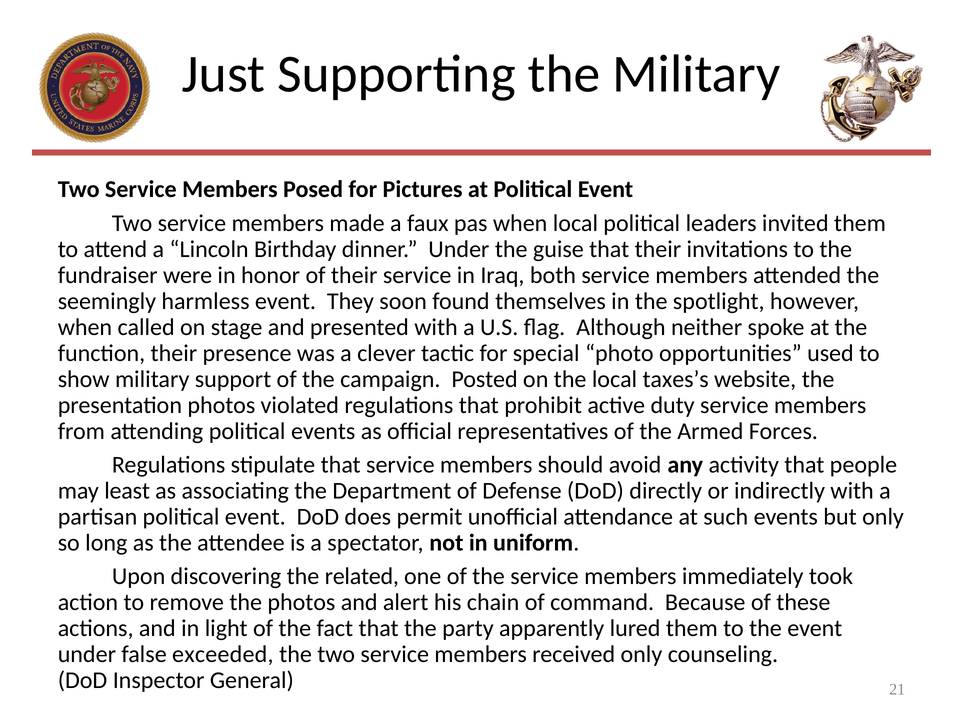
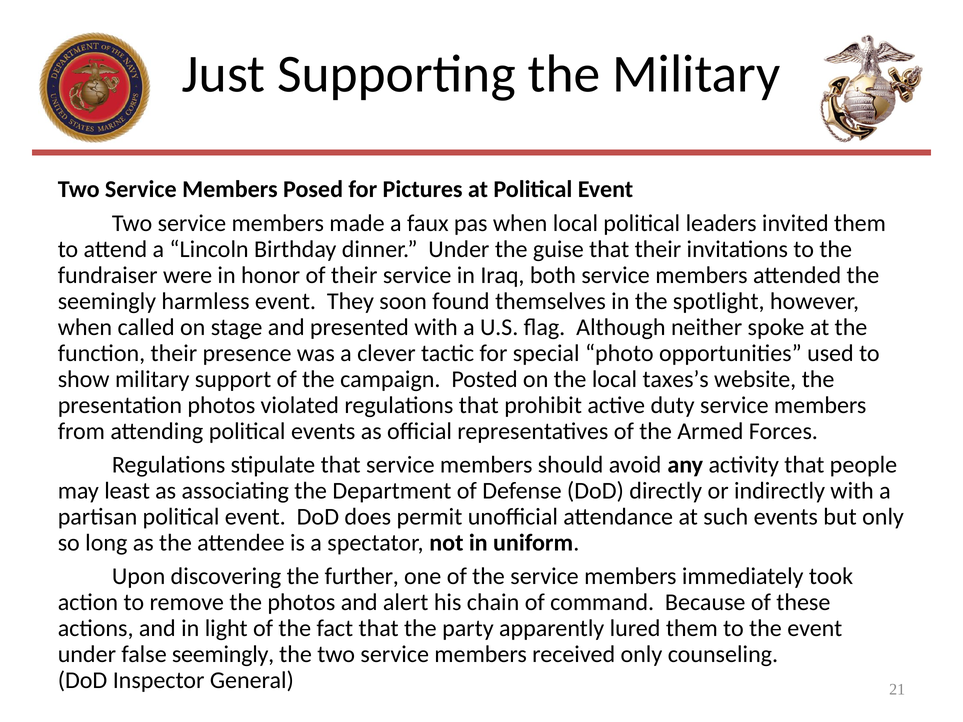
related: related -> further (362, 577)
false exceeded: exceeded -> seemingly (223, 655)
